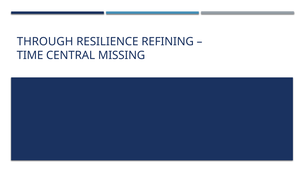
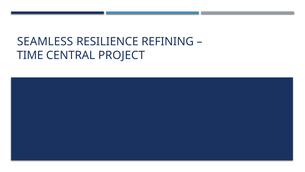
THROUGH: THROUGH -> SEAMLESS (45, 41)
MISSING: MISSING -> PROJECT (122, 55)
